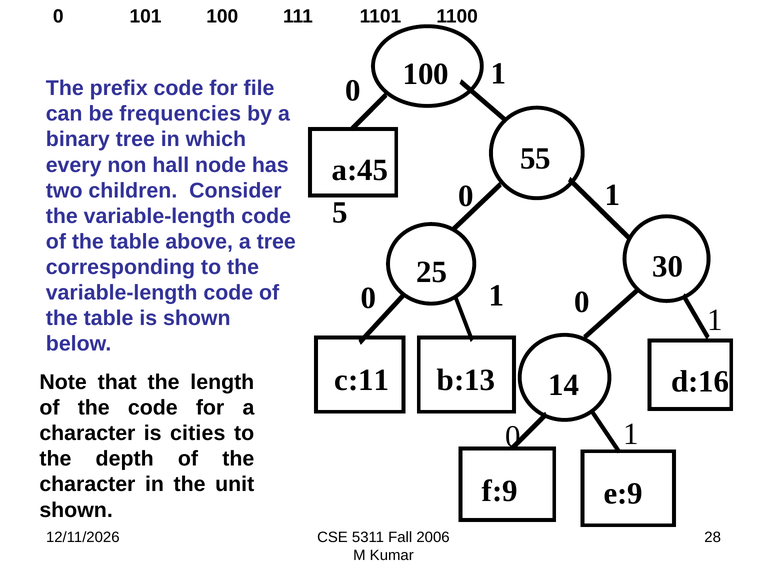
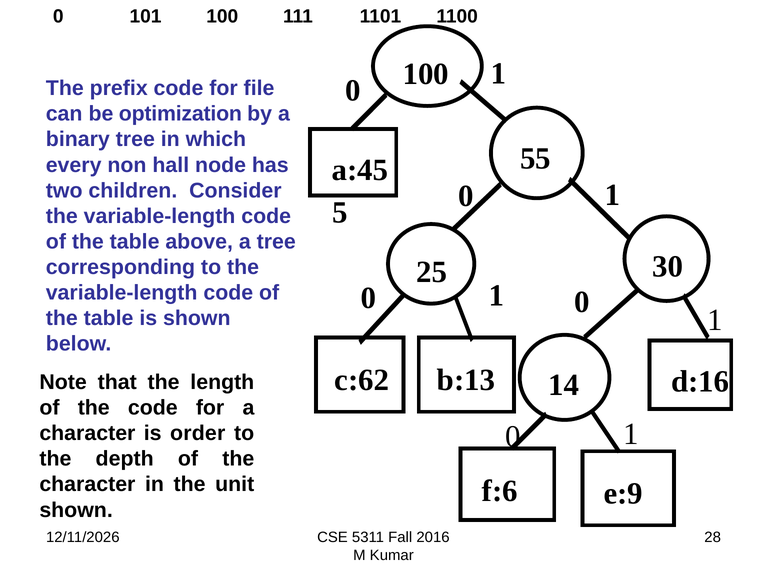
frequencies: frequencies -> optimization (180, 114)
c:11: c:11 -> c:62 (362, 380)
cities: cities -> order (198, 434)
f:9: f:9 -> f:6 (500, 491)
2006: 2006 -> 2016 (433, 538)
